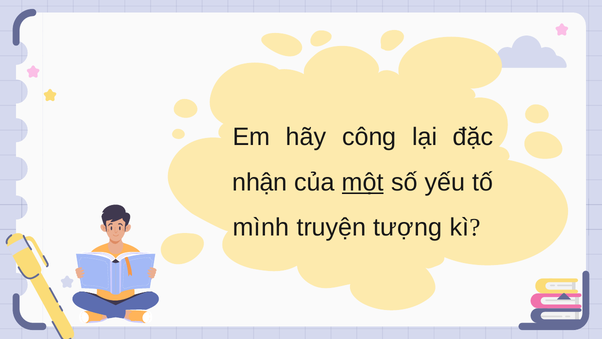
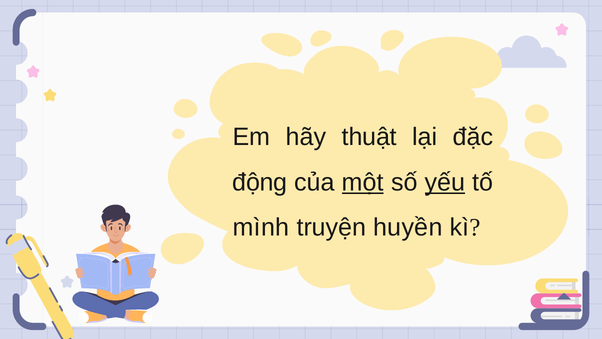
công: công -> thuật (369, 137)
nhận: nhận -> động (260, 182)
yếu underline: none -> present (445, 182)
tượng: tượng -> huyền (408, 227)
